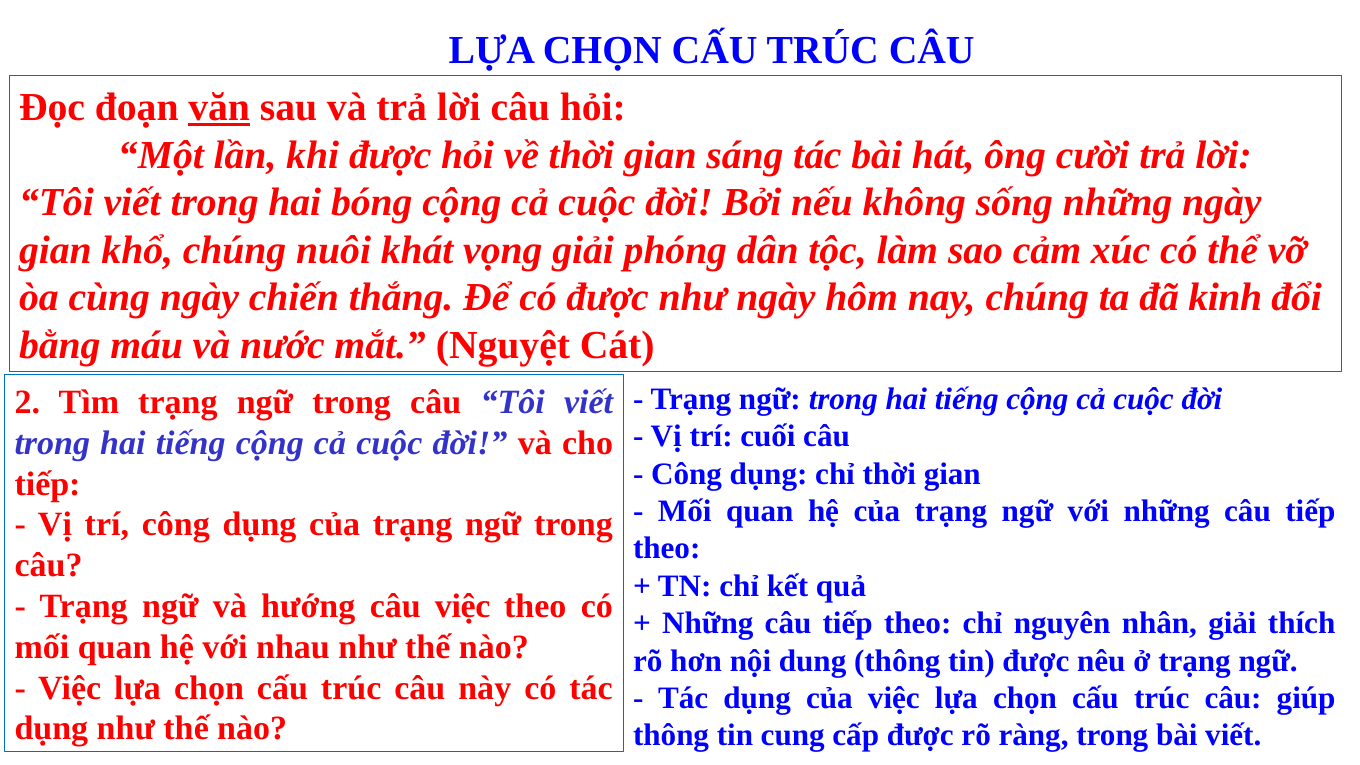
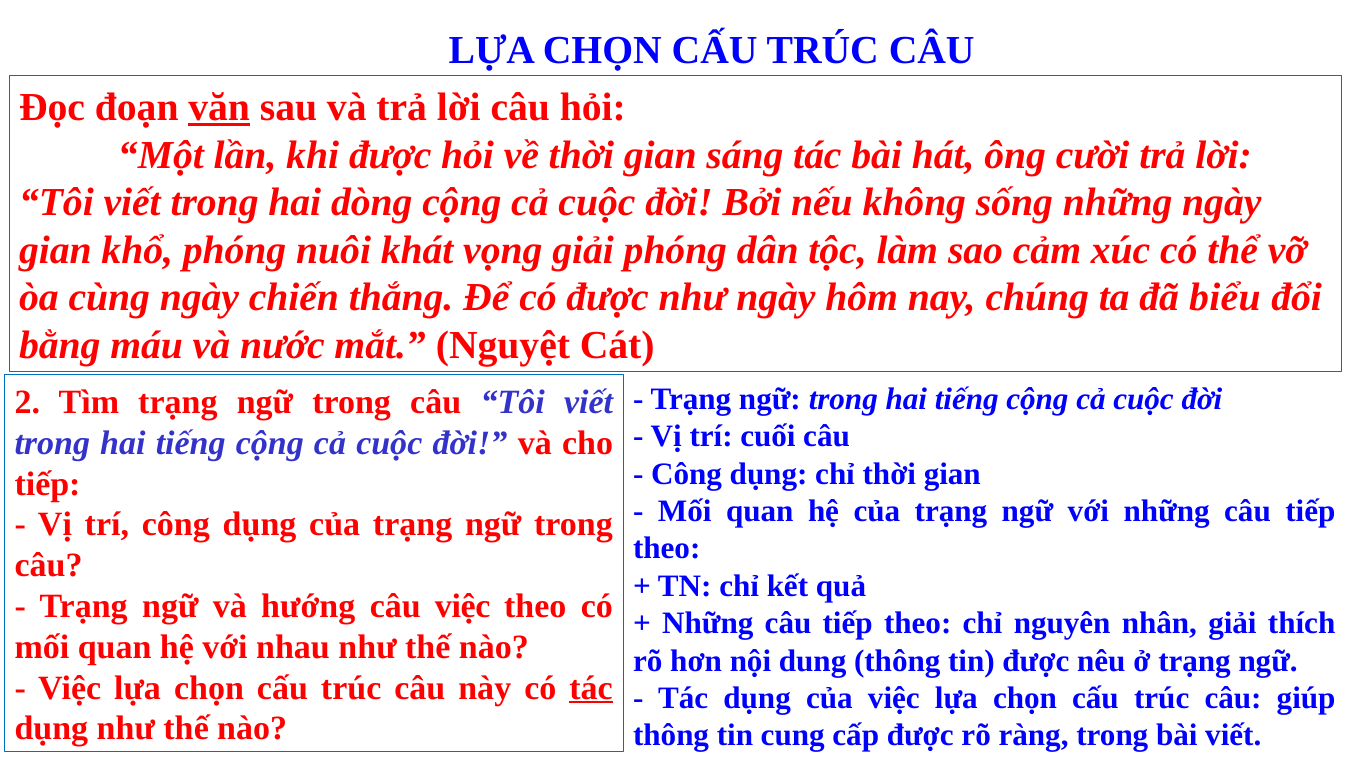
bóng: bóng -> dòng (372, 203)
khổ chúng: chúng -> phóng (235, 250)
kinh: kinh -> biểu (1225, 298)
tác underline: none -> present (591, 688)
